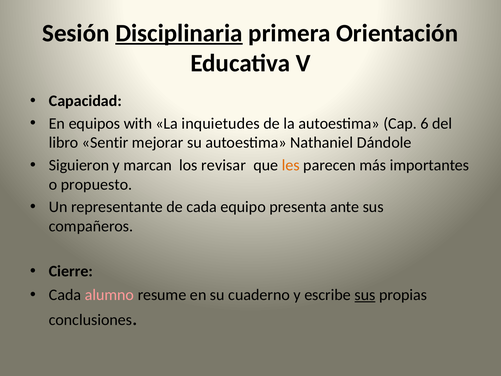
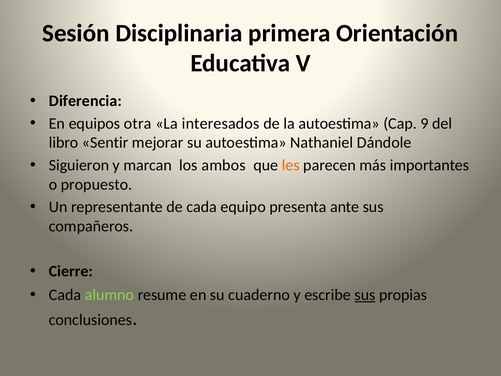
Disciplinaria underline: present -> none (179, 33)
Capacidad: Capacidad -> Diferencia (85, 101)
with: with -> otra (138, 123)
inquietudes: inquietudes -> interesados (221, 123)
6: 6 -> 9 (424, 123)
revisar: revisar -> ambos (224, 165)
alumno colour: pink -> light green (109, 295)
